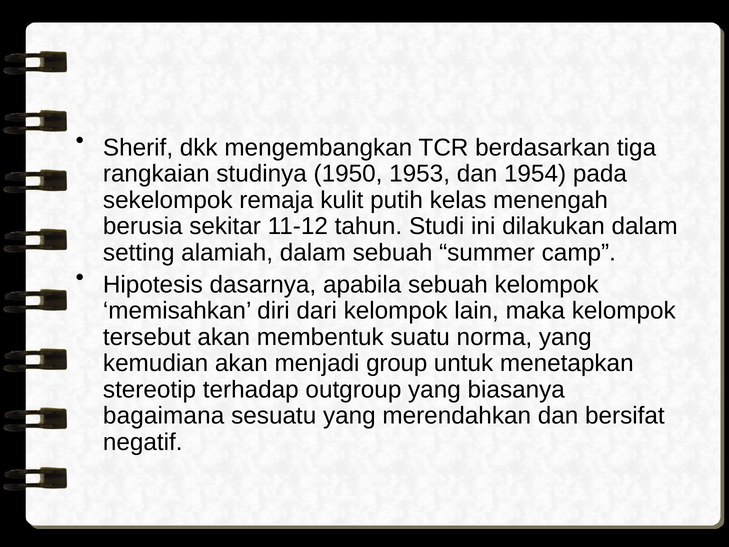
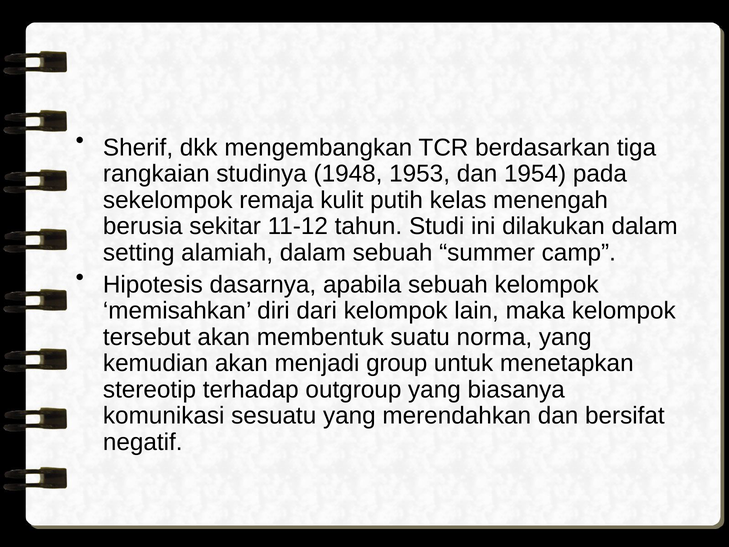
1950: 1950 -> 1948 (348, 174)
bagaimana: bagaimana -> komunikasi (164, 416)
